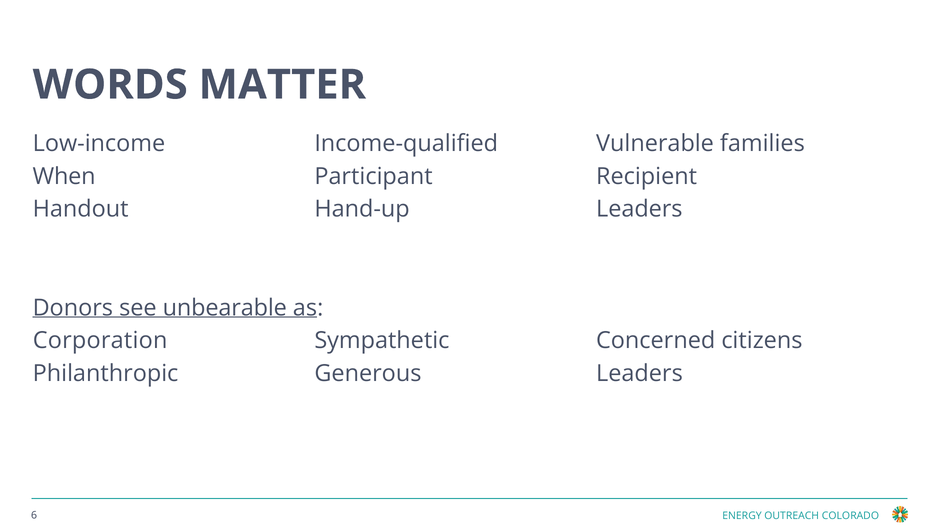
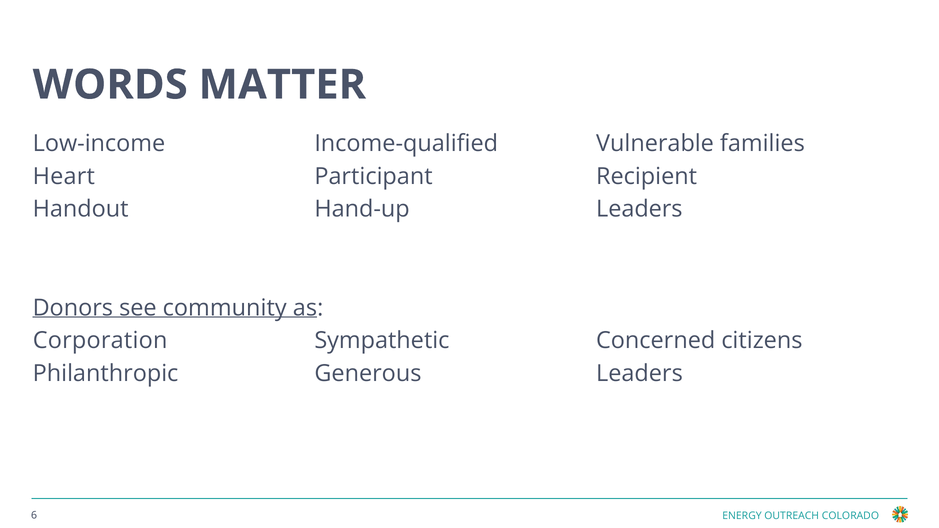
When: When -> Heart (64, 176)
unbearable: unbearable -> community (225, 308)
